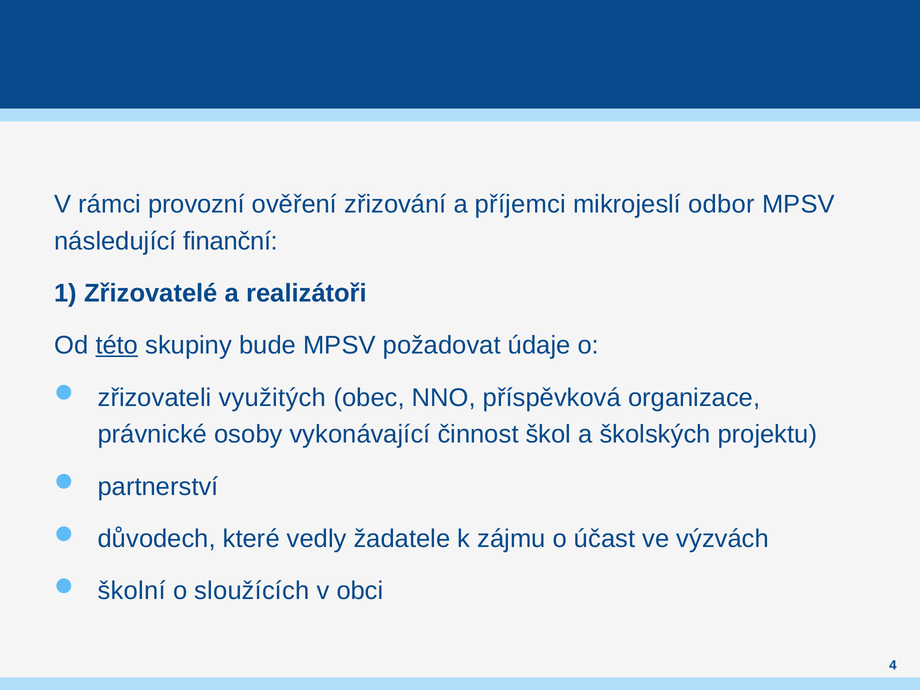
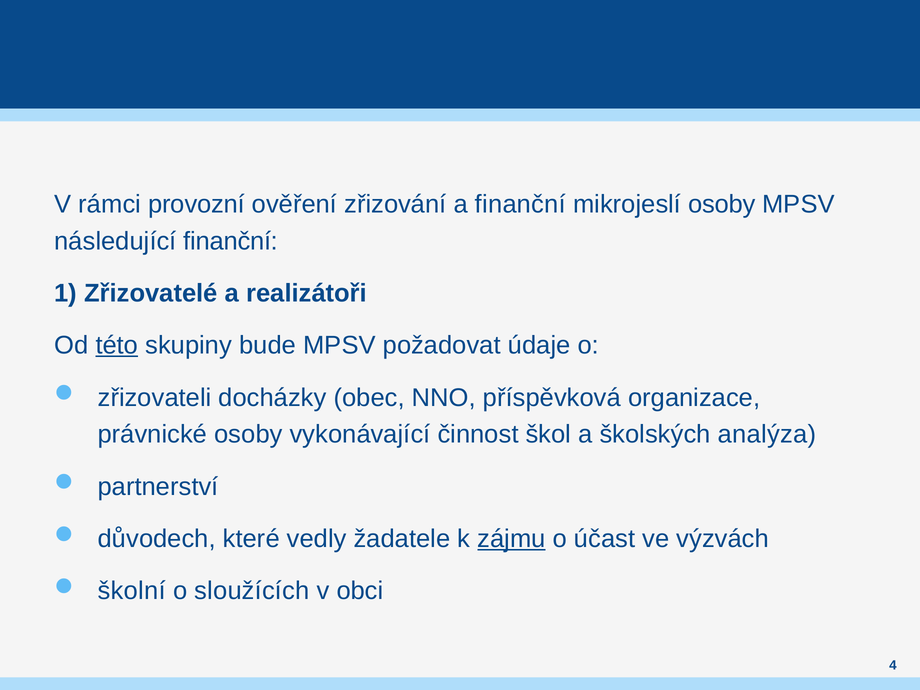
a příjemci: příjemci -> finanční (520, 204)
mikrojeslí odbor: odbor -> osoby (722, 204)
využitých: využitých -> docházky (273, 398)
projektu: projektu -> analýza (767, 434)
zájmu underline: none -> present (511, 539)
